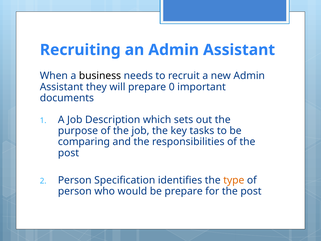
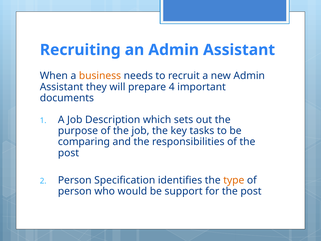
business colour: black -> orange (100, 76)
0: 0 -> 4 (172, 87)
be prepare: prepare -> support (184, 191)
